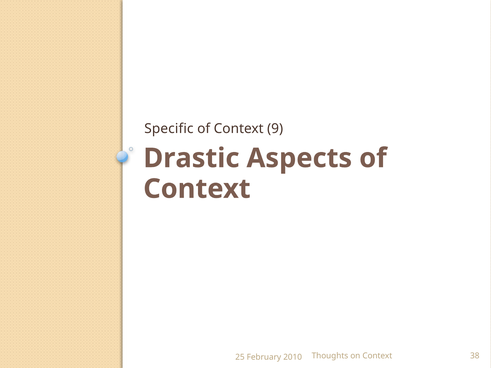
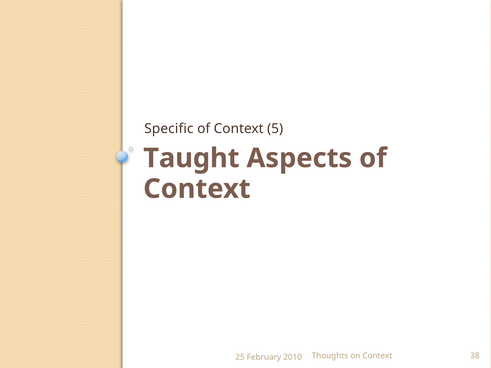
9: 9 -> 5 (275, 129)
Drastic: Drastic -> Taught (191, 158)
